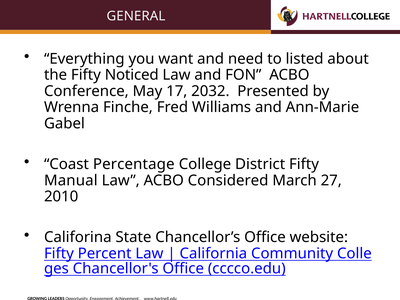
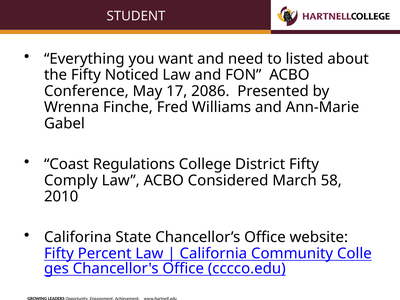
GENERAL: GENERAL -> STUDENT (136, 16)
2032: 2032 -> 2086 (210, 91)
Percentage: Percentage -> Regulations (134, 164)
Manual: Manual -> Comply (71, 180)
27: 27 -> 58 (331, 180)
